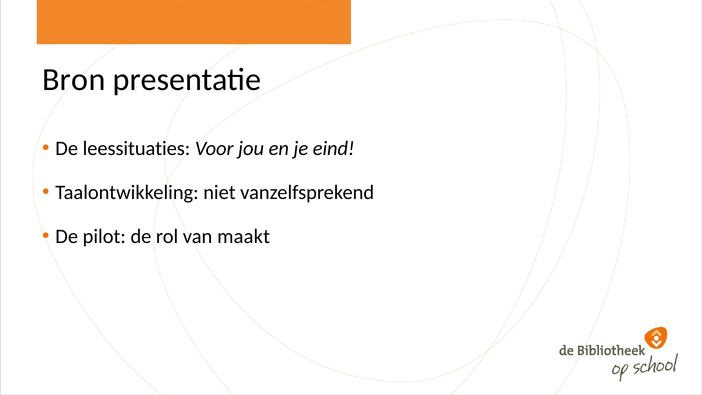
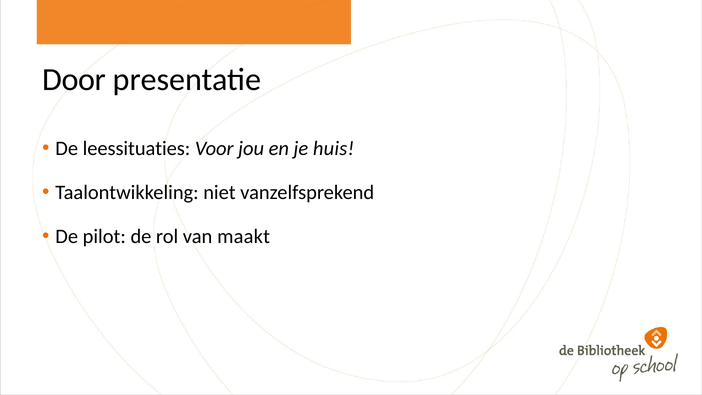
Bron: Bron -> Door (74, 80)
eind: eind -> huis (334, 148)
